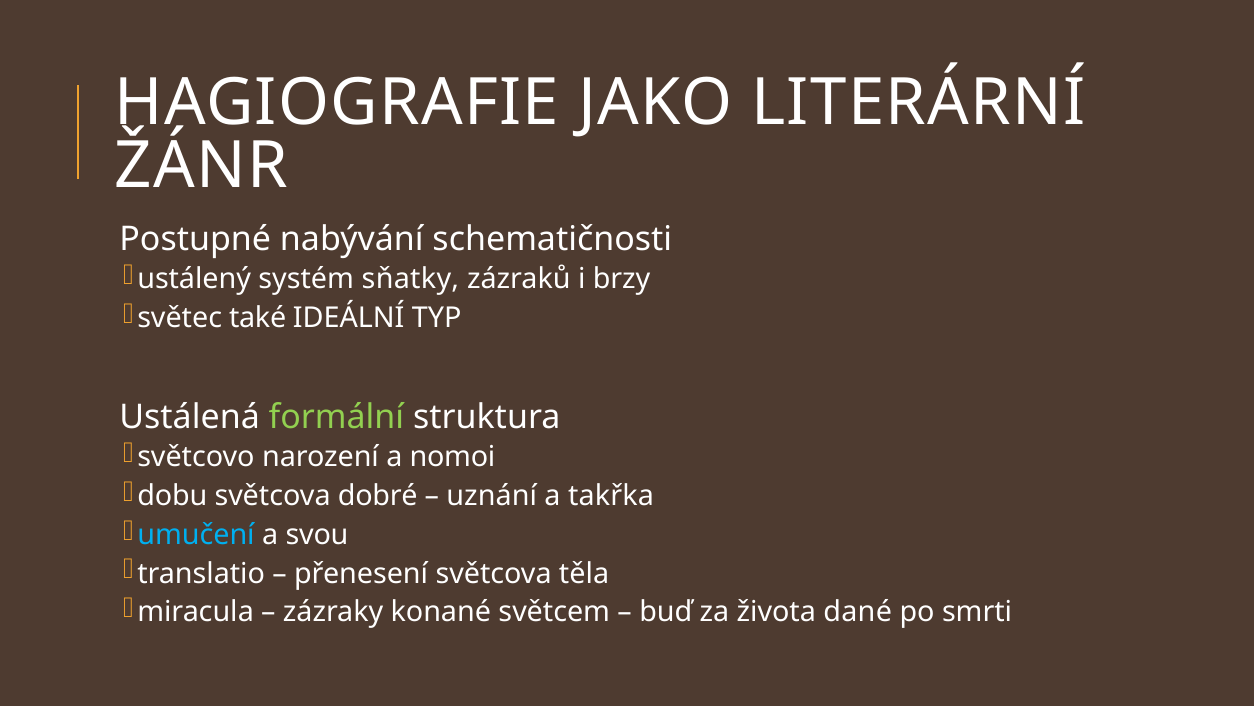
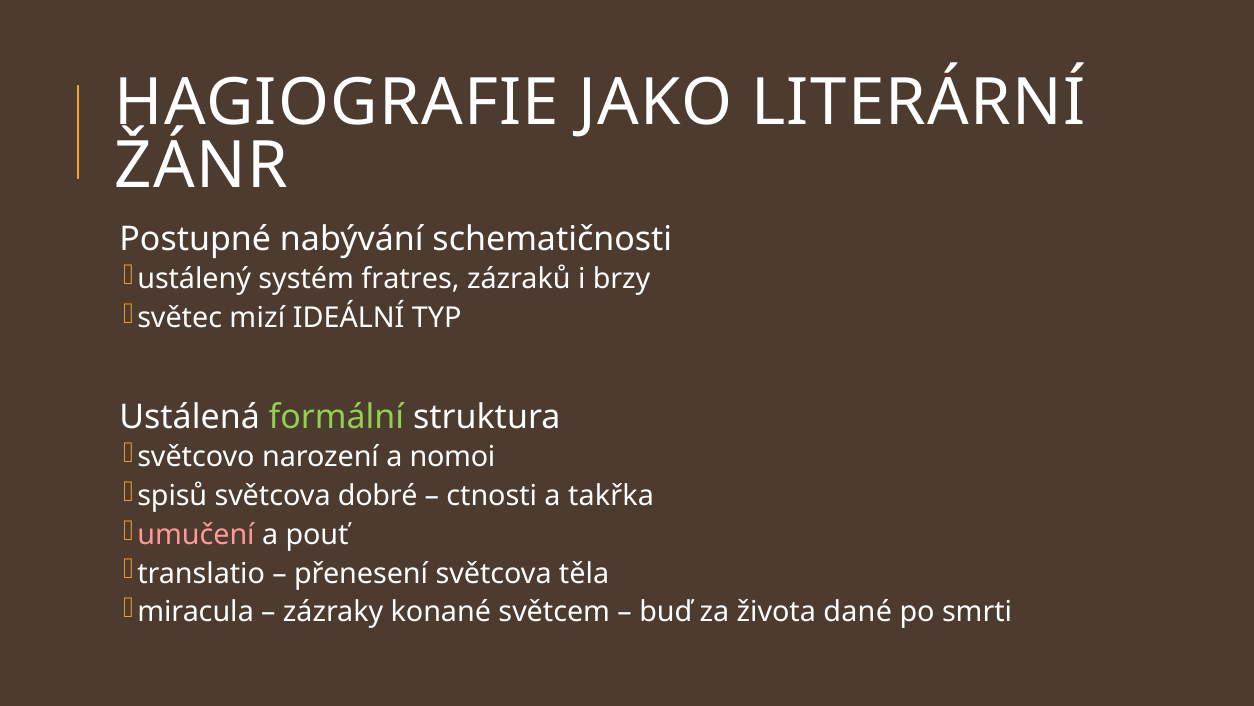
sňatky: sňatky -> fratres (411, 279)
také: také -> mizí (257, 318)
dobu: dobu -> spisů (172, 495)
uznání: uznání -> ctnosti (492, 495)
umučení colour: light blue -> pink (196, 534)
svou: svou -> pouť (317, 534)
